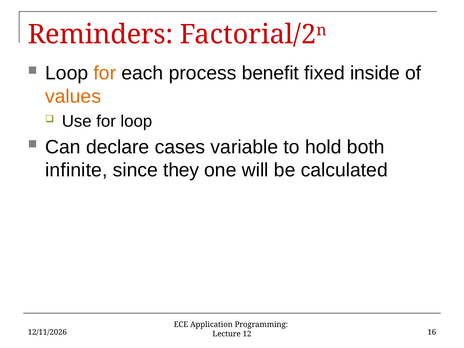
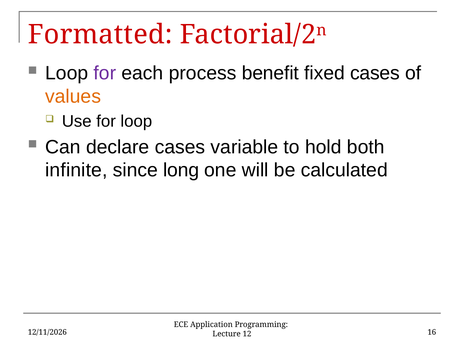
Reminders: Reminders -> Formatted (100, 35)
for colour: orange -> purple (105, 73)
fixed inside: inside -> cases (375, 73)
they: they -> long (181, 170)
